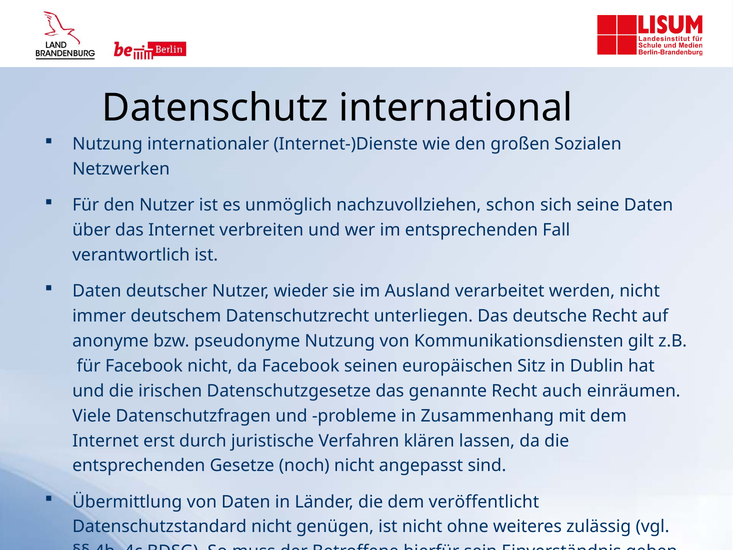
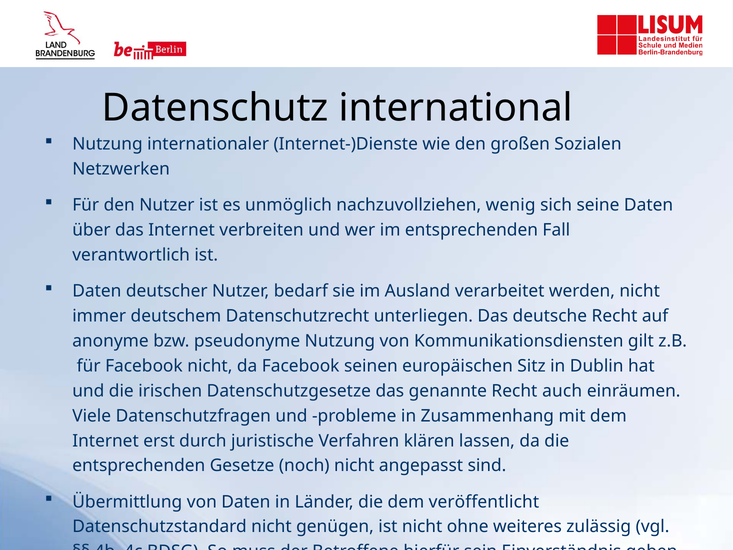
schon: schon -> wenig (511, 205)
wieder: wieder -> bedarf (301, 291)
